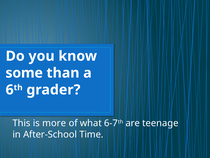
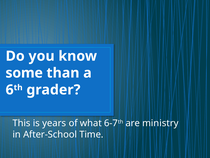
more: more -> years (54, 123)
teenage: teenage -> ministry (160, 123)
